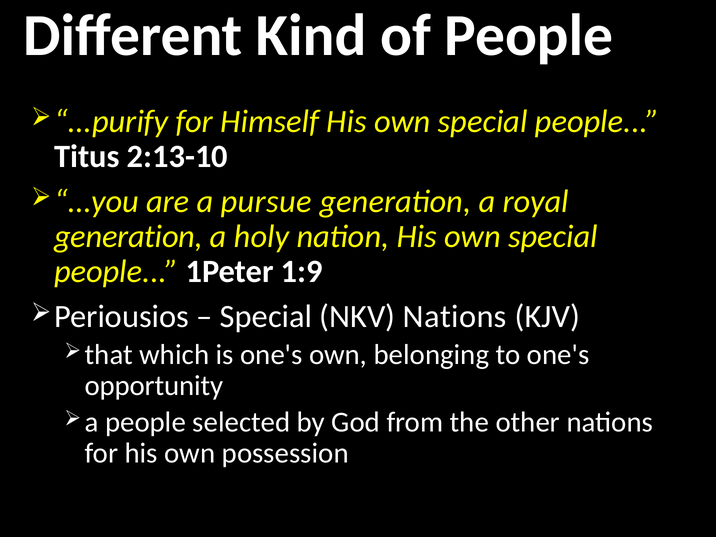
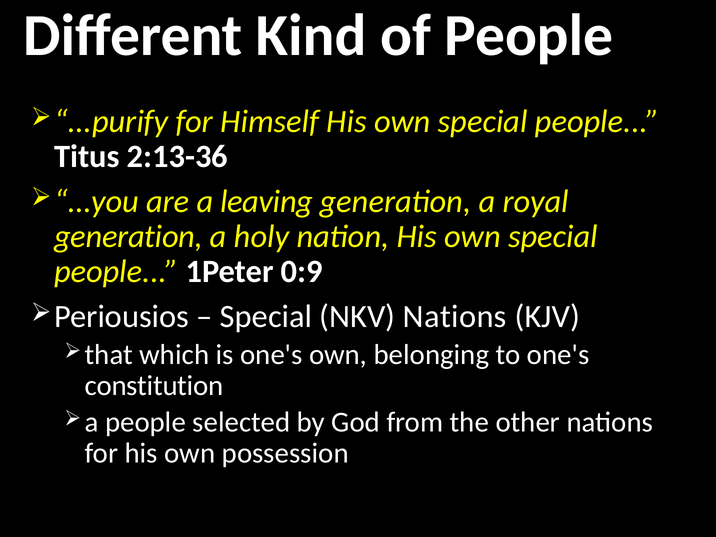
2:13-10: 2:13-10 -> 2:13-36 (177, 156)
pursue: pursue -> leaving (267, 201)
1:9: 1:9 -> 0:9 (302, 272)
opportunity: opportunity -> constitution (154, 386)
